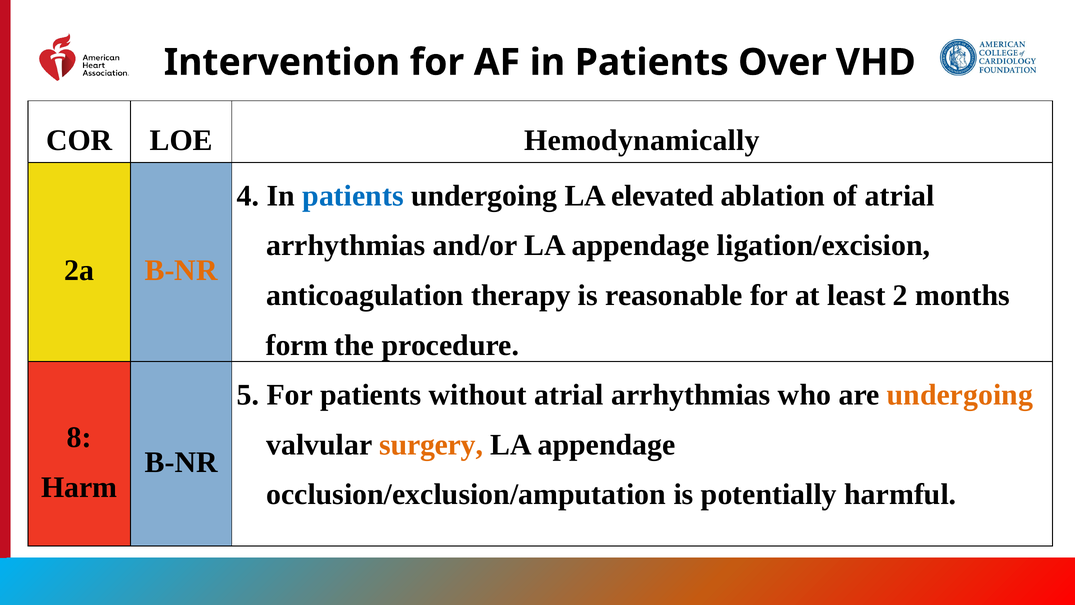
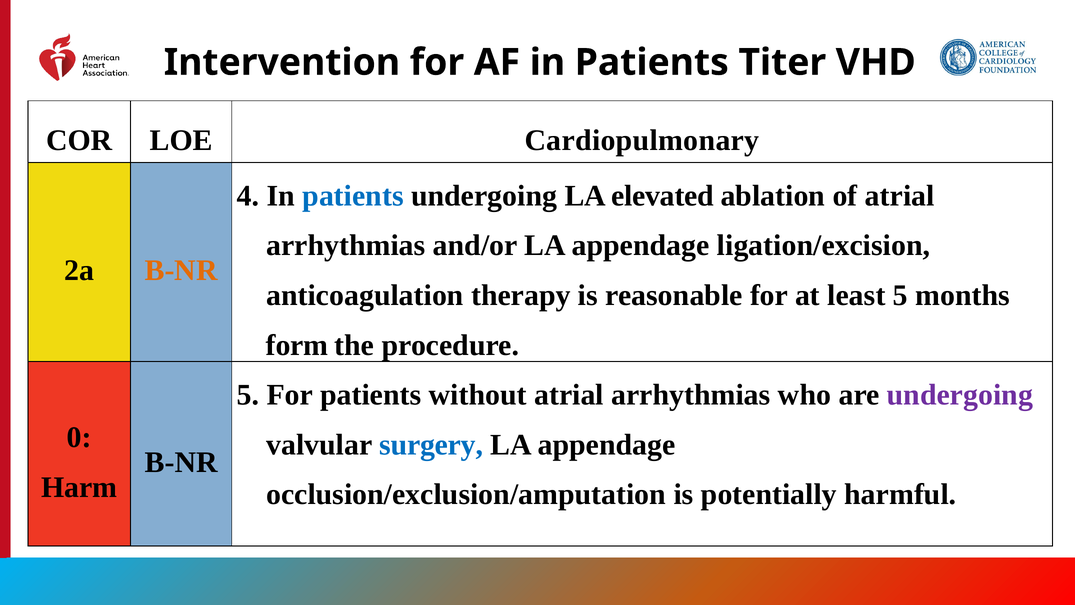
Over: Over -> Titer (782, 62)
Hemodynamically: Hemodynamically -> Cardiopulmonary (642, 140)
least 2: 2 -> 5 (900, 295)
undergoing colour: orange -> purple (960, 395)
8: 8 -> 0 (79, 437)
surgery colour: orange -> blue (431, 445)
